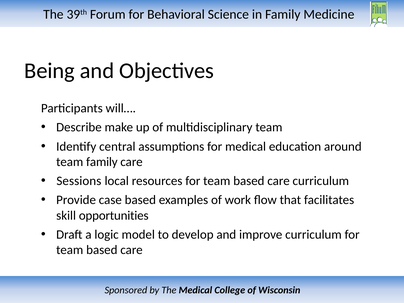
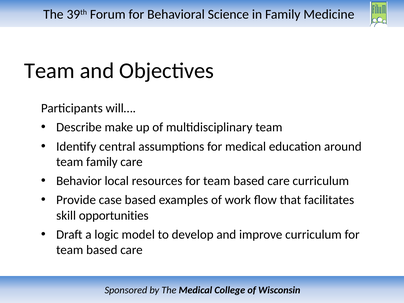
Being: Being -> Team (50, 71)
Sessions: Sessions -> Behavior (79, 181)
